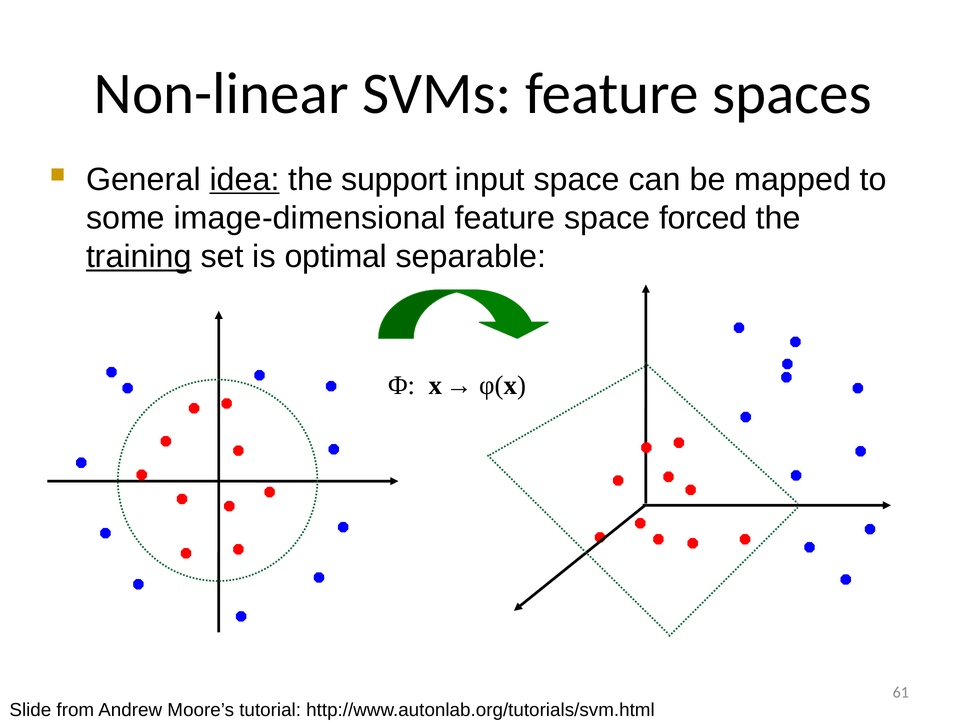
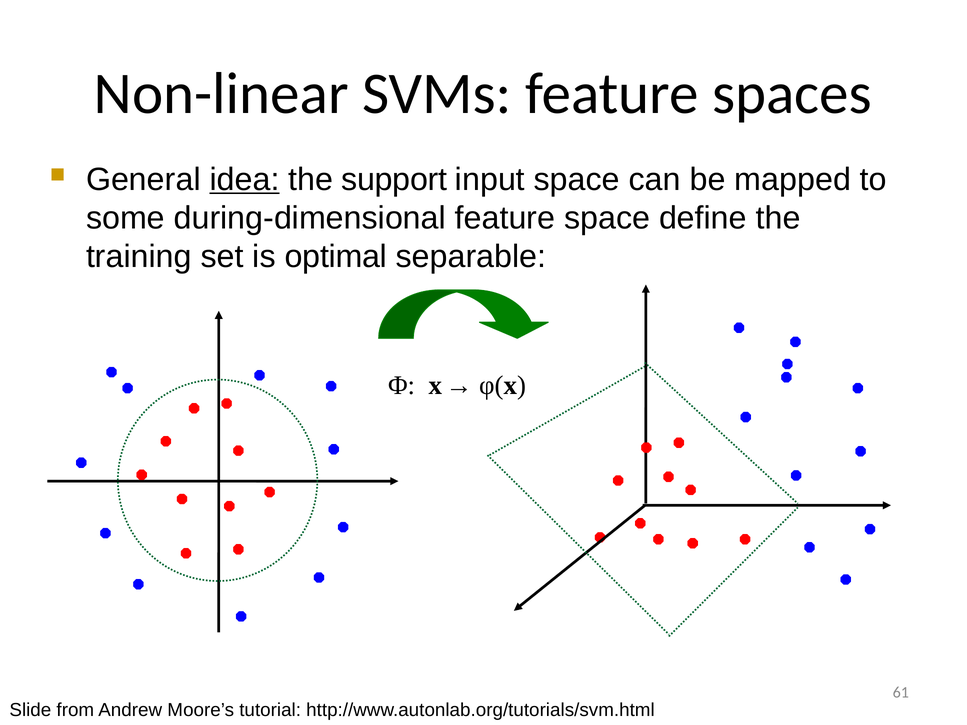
image-dimensional: image-dimensional -> during-dimensional (310, 218)
forced: forced -> define (703, 218)
training underline: present -> none (139, 257)
